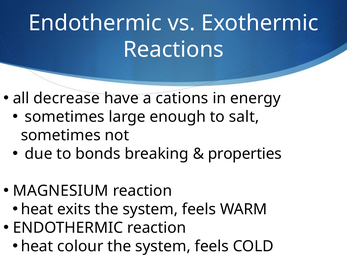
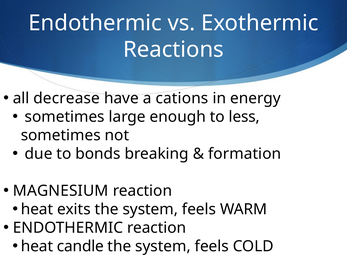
salt: salt -> less (244, 117)
properties: properties -> formation (245, 154)
colour: colour -> candle (80, 247)
